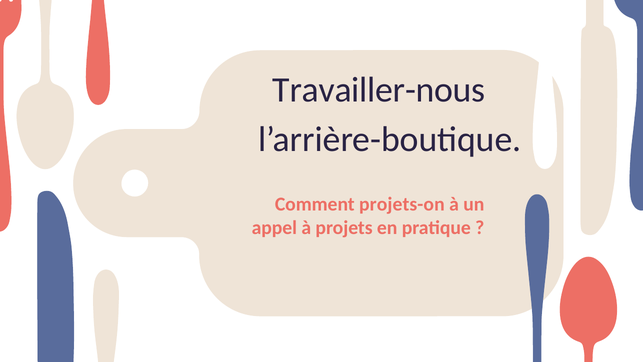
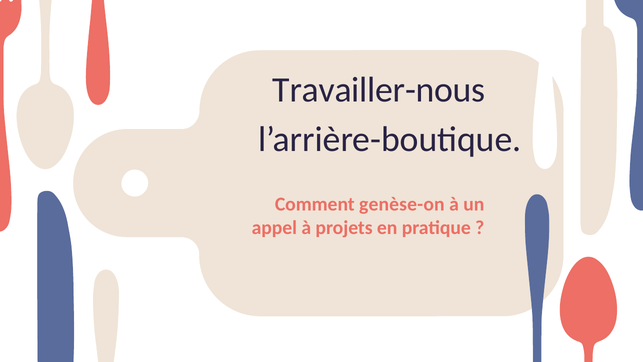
projets-on: projets-on -> genèse-on (402, 204)
